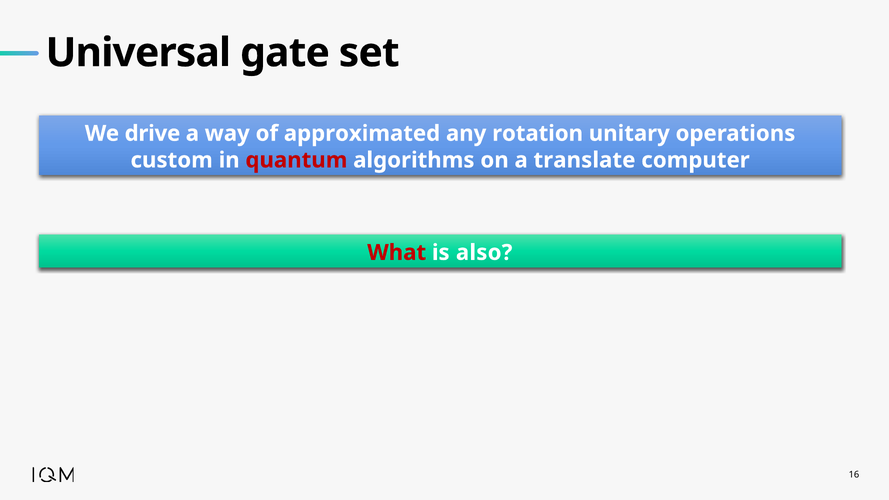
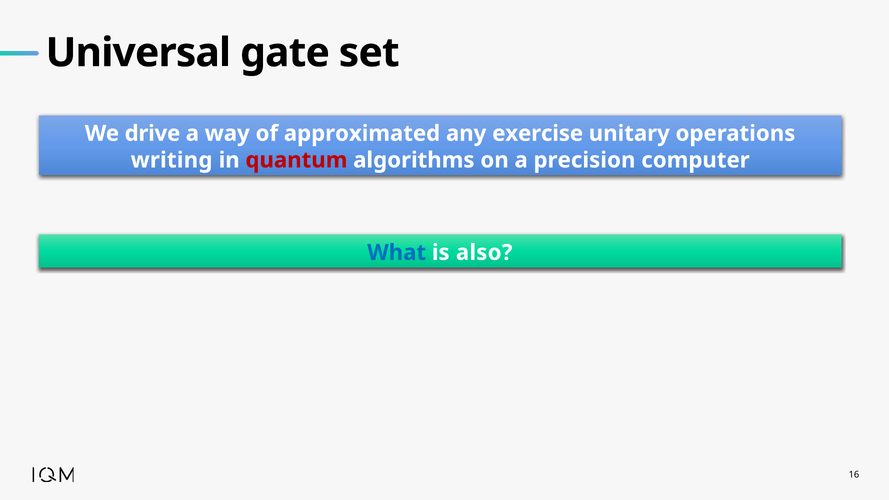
rotation: rotation -> exercise (538, 133)
custom: custom -> writing (172, 160)
translate: translate -> precision (584, 160)
What colour: red -> blue (397, 253)
